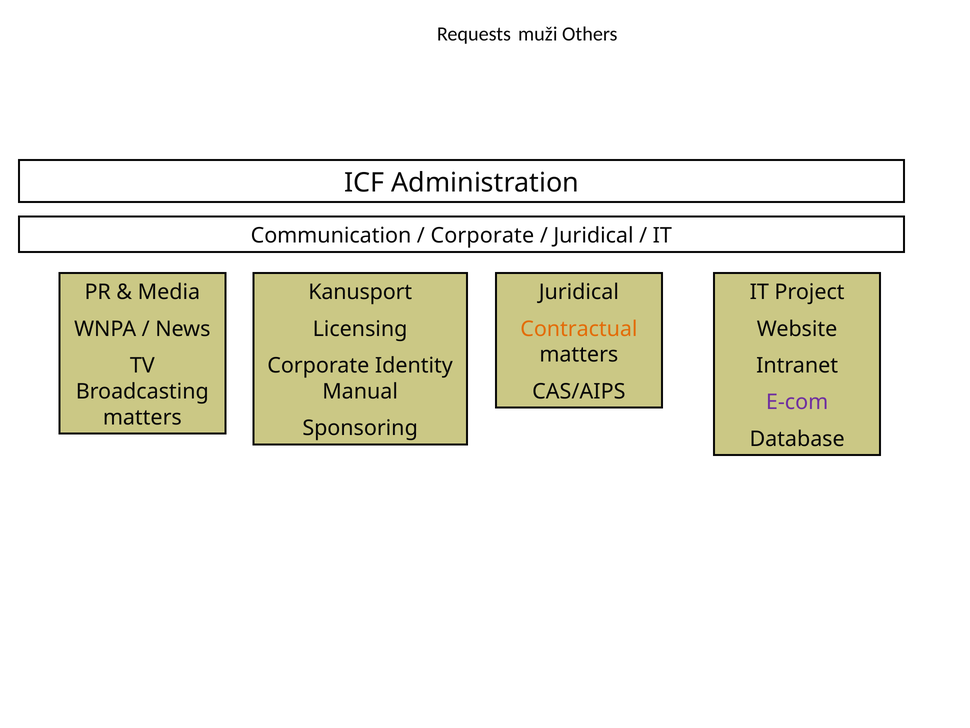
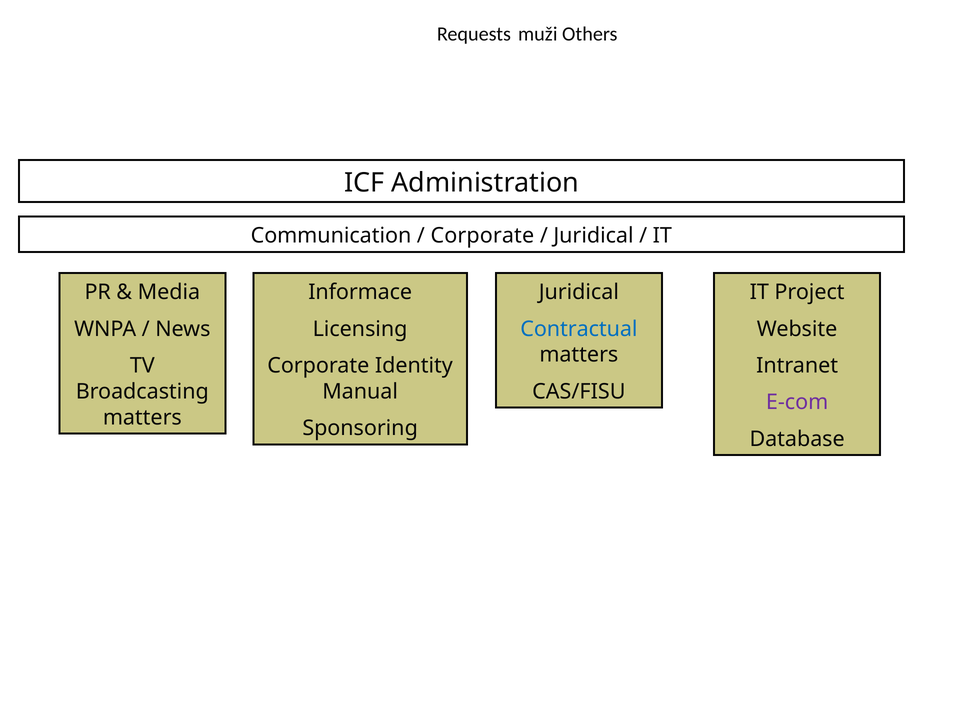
Kanusport: Kanusport -> Informace (360, 292)
Contractual colour: orange -> blue (579, 329)
CAS/AIPS: CAS/AIPS -> CAS/FISU (579, 391)
